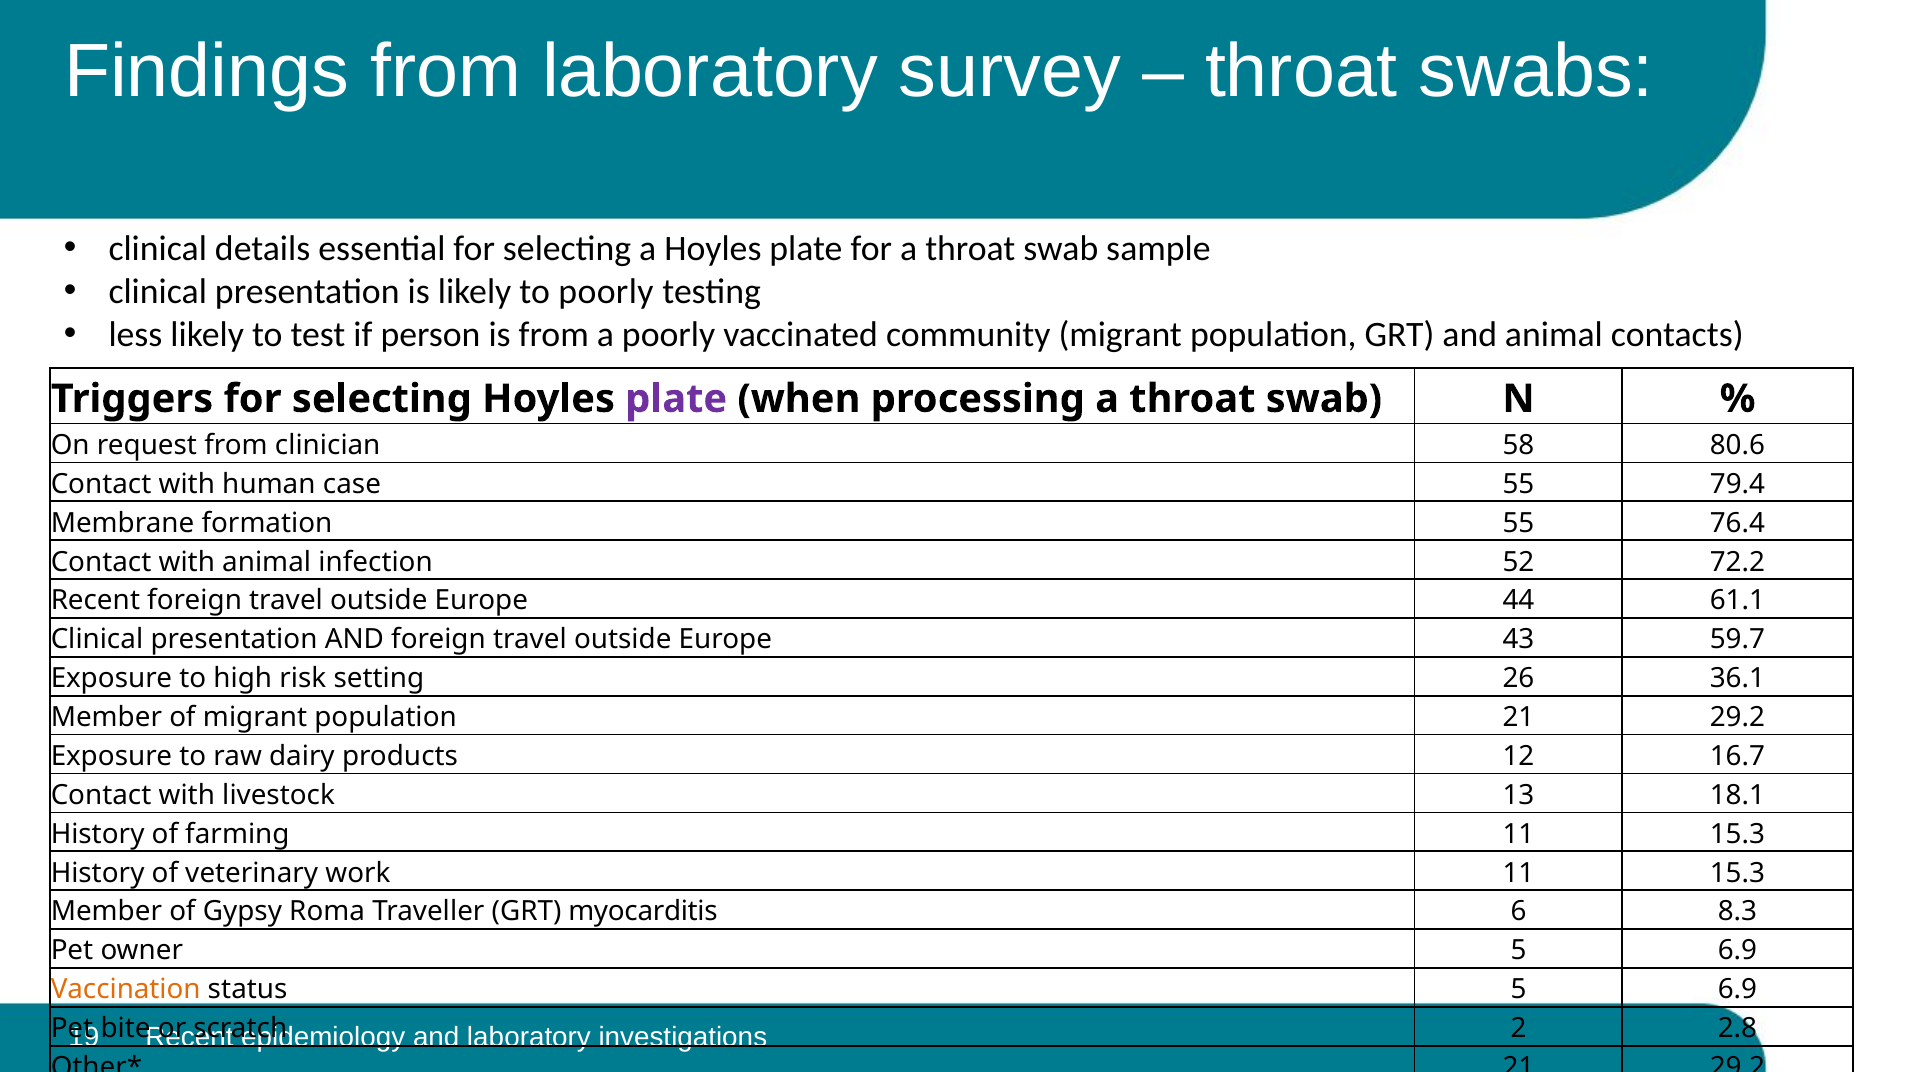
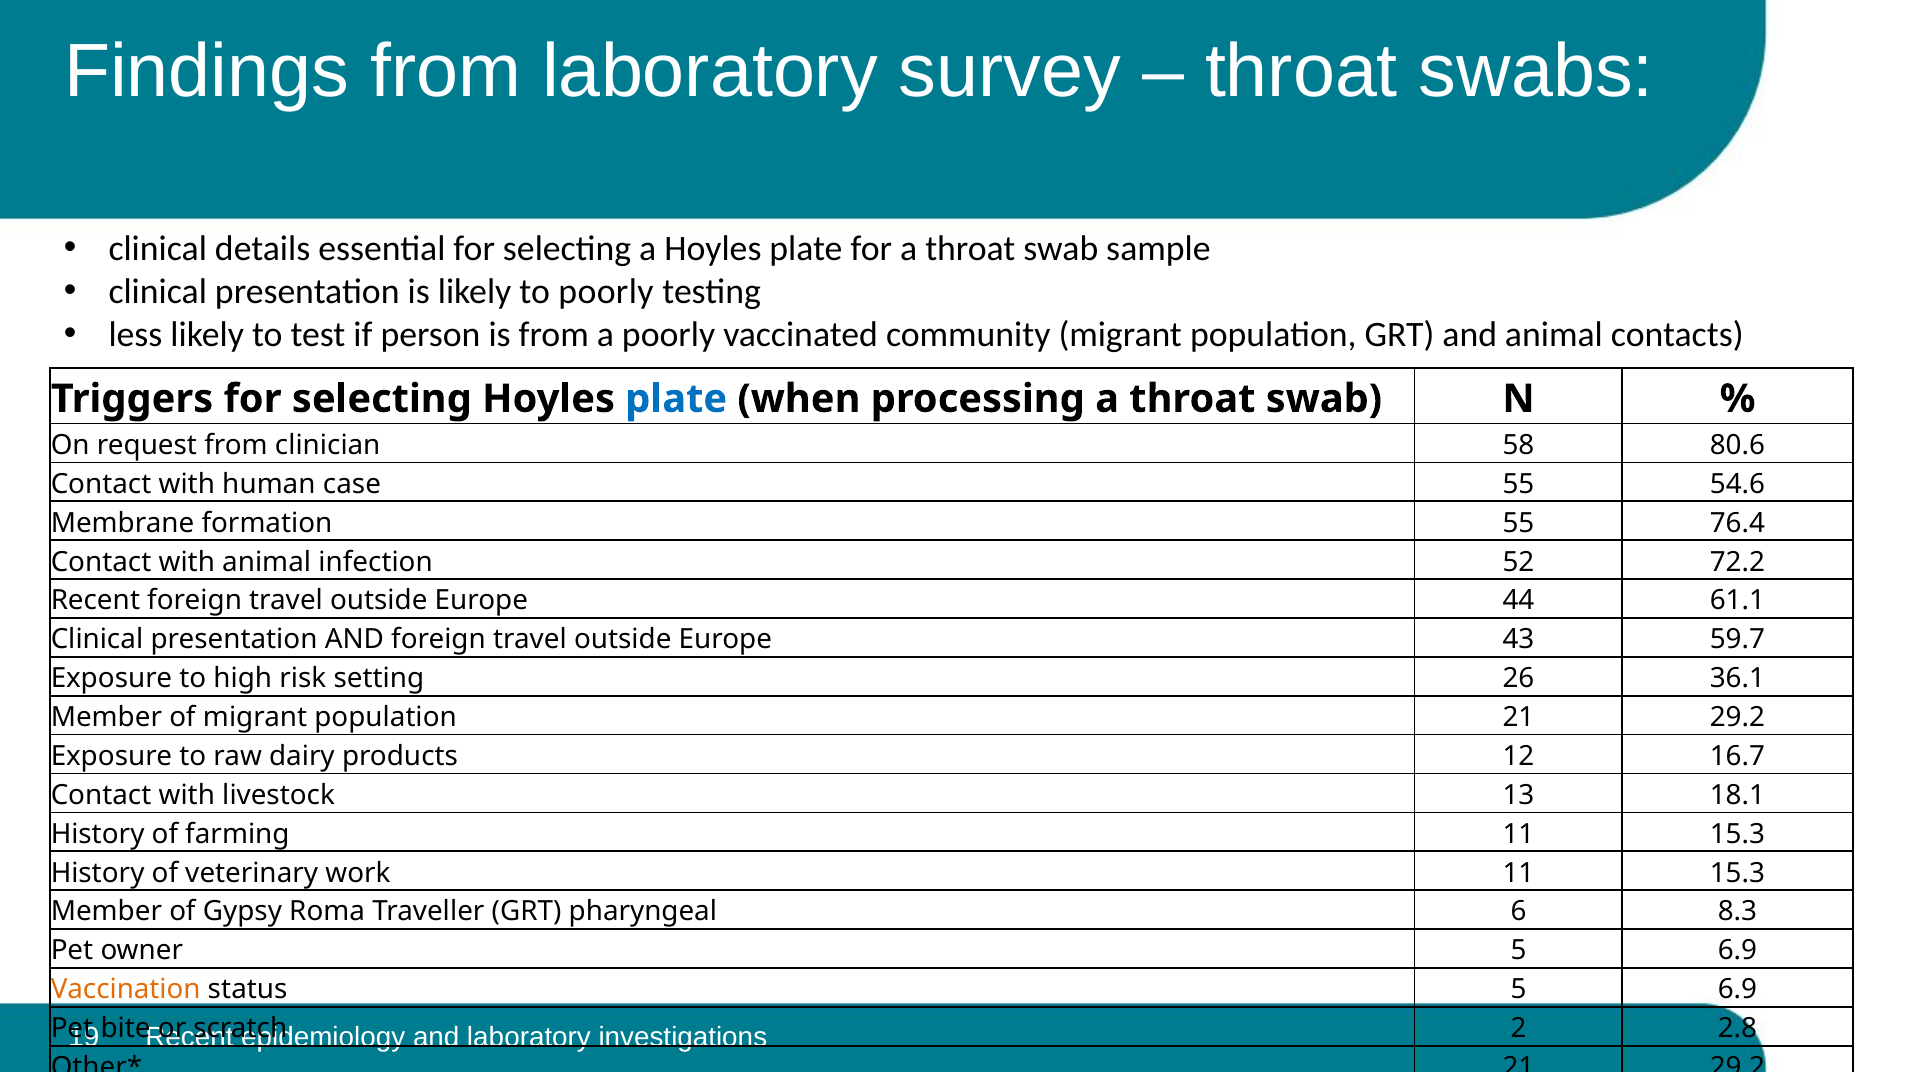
plate colour: purple -> blue (676, 399)
79.4: 79.4 -> 54.6 (1738, 484)
myocarditis: myocarditis -> pharyngeal (643, 912)
